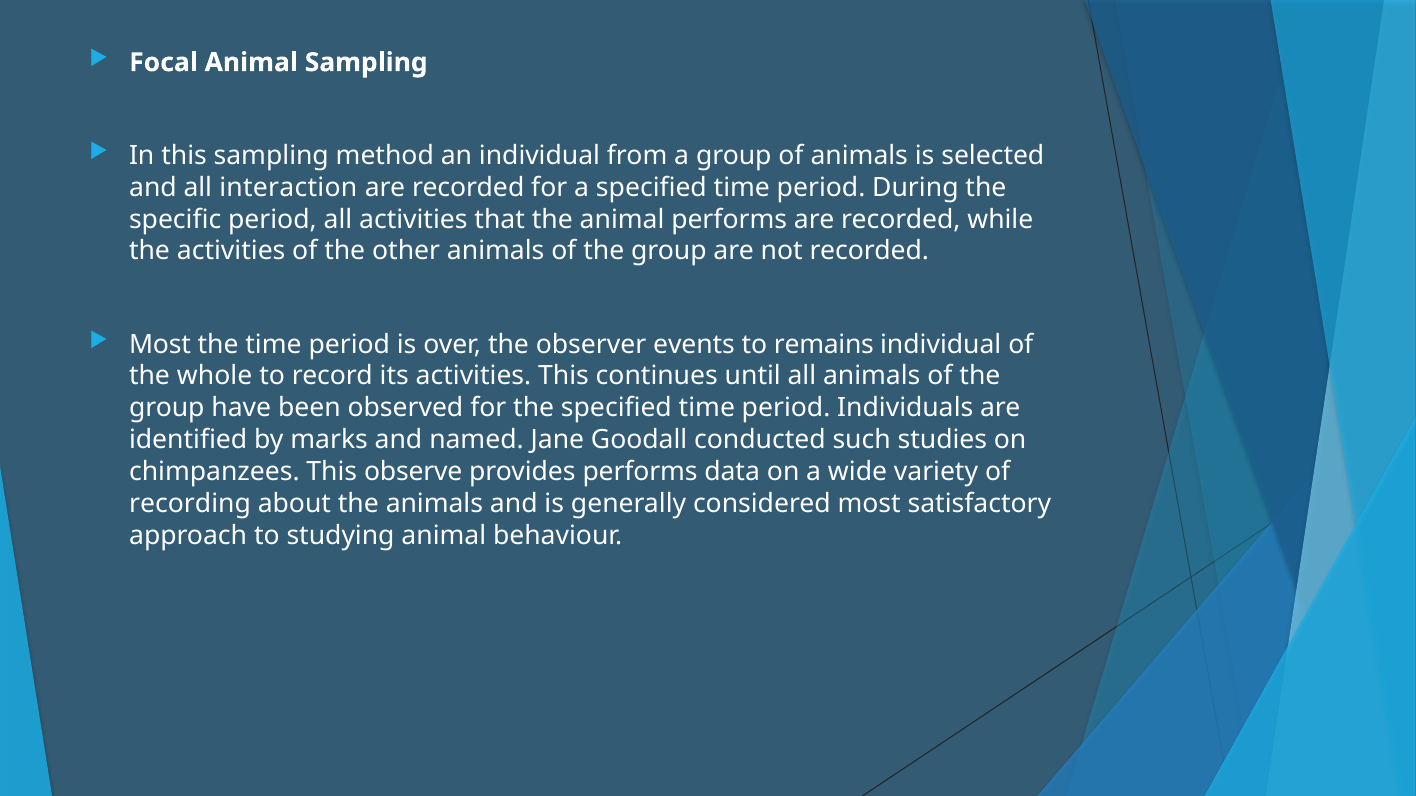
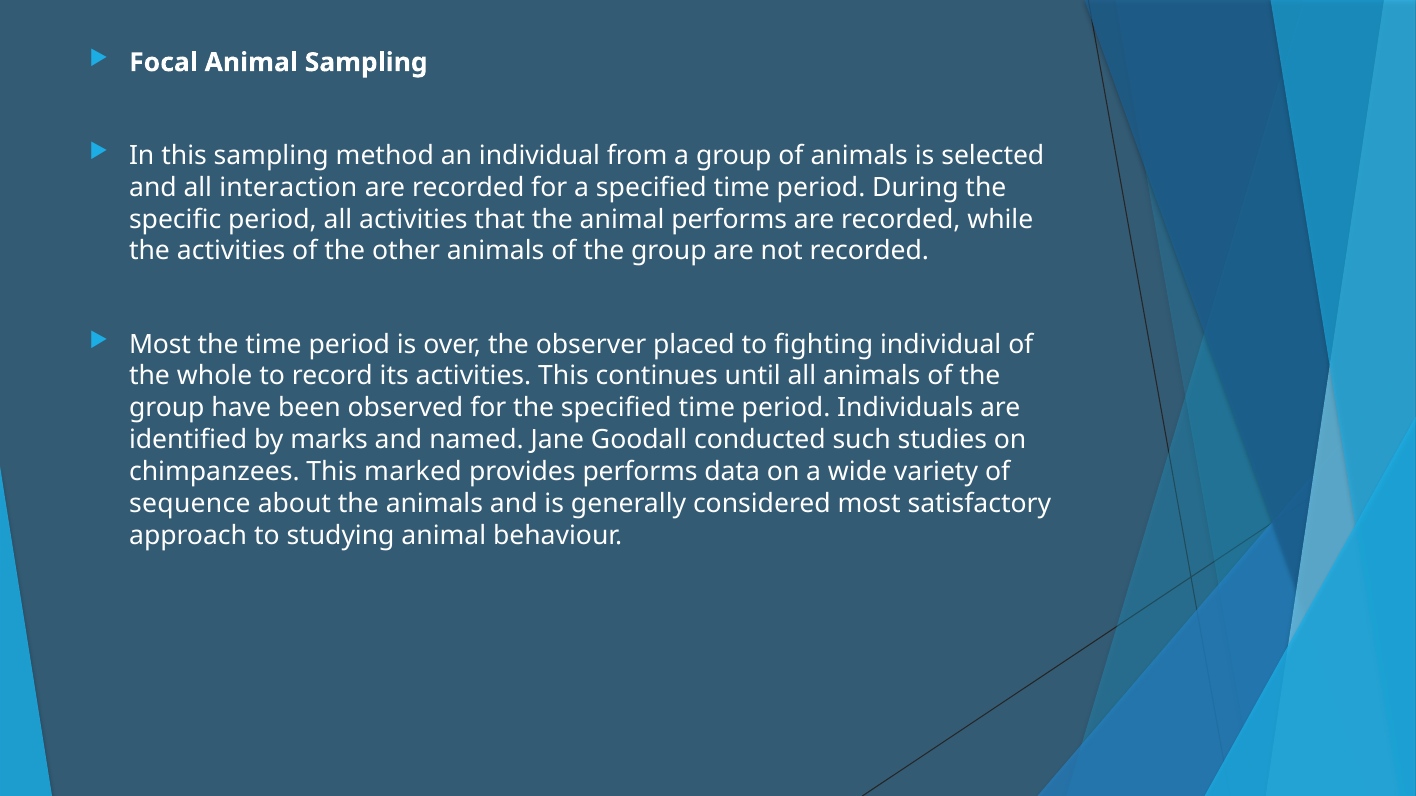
events: events -> placed (694, 345)
remains: remains -> fighting (824, 345)
observe: observe -> marked (413, 472)
recording: recording -> sequence (190, 504)
